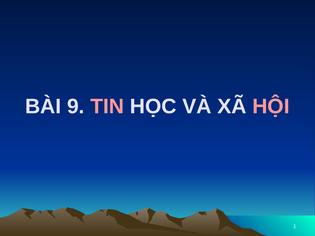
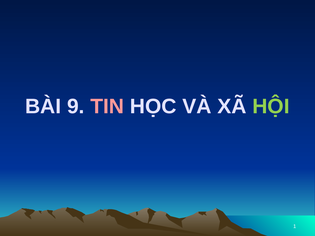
HỘI colour: pink -> light green (271, 106)
